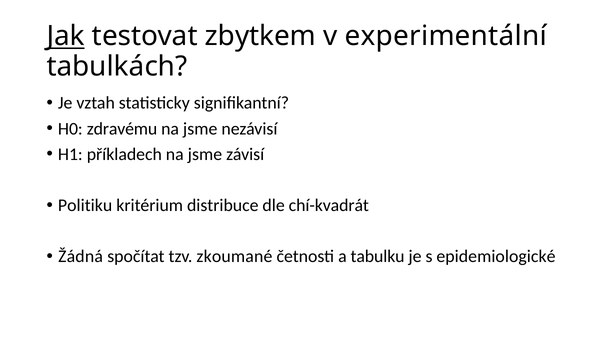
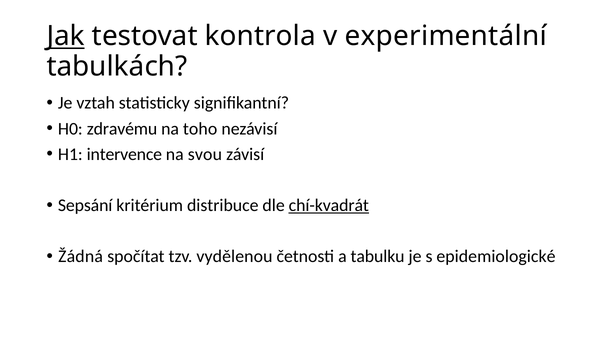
zbytkem: zbytkem -> kontrola (260, 36)
jsme: jsme -> toho (200, 129)
příkladech: příkladech -> intervence (124, 154)
jsme: jsme -> svou (205, 154)
Politiku: Politiku -> Sepsání (85, 205)
chí-kvadrát underline: none -> present (329, 205)
zkoumané: zkoumané -> vydělenou (234, 257)
